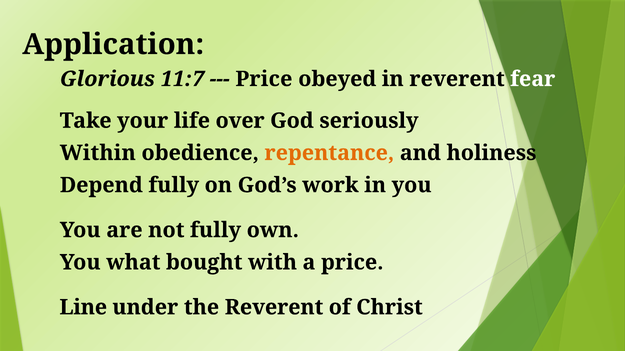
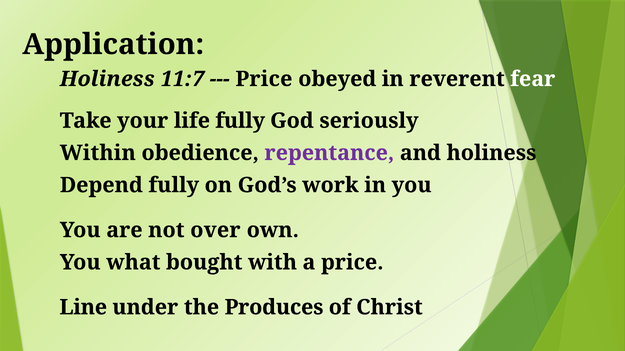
Glorious: Glorious -> Holiness (107, 79)
life over: over -> fully (240, 121)
repentance colour: orange -> purple (329, 153)
not fully: fully -> over (215, 230)
the Reverent: Reverent -> Produces (274, 308)
